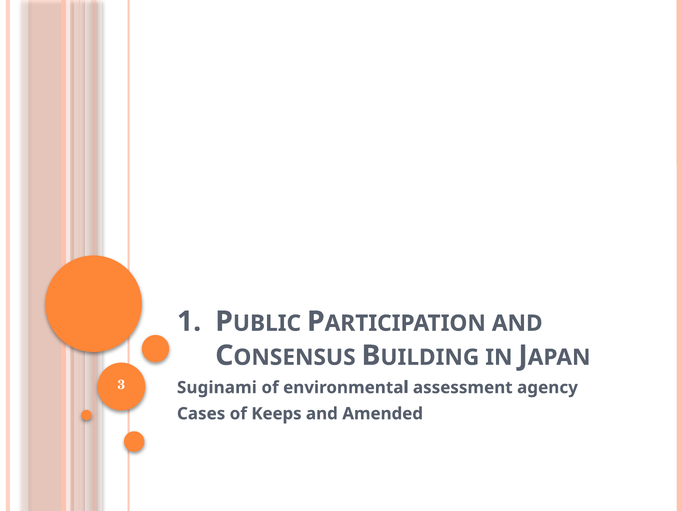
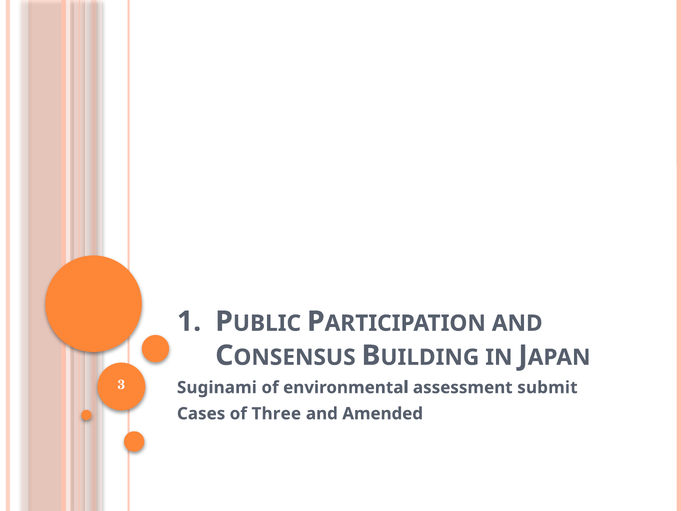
agency: agency -> submit (547, 387)
Keeps: Keeps -> Three (276, 413)
